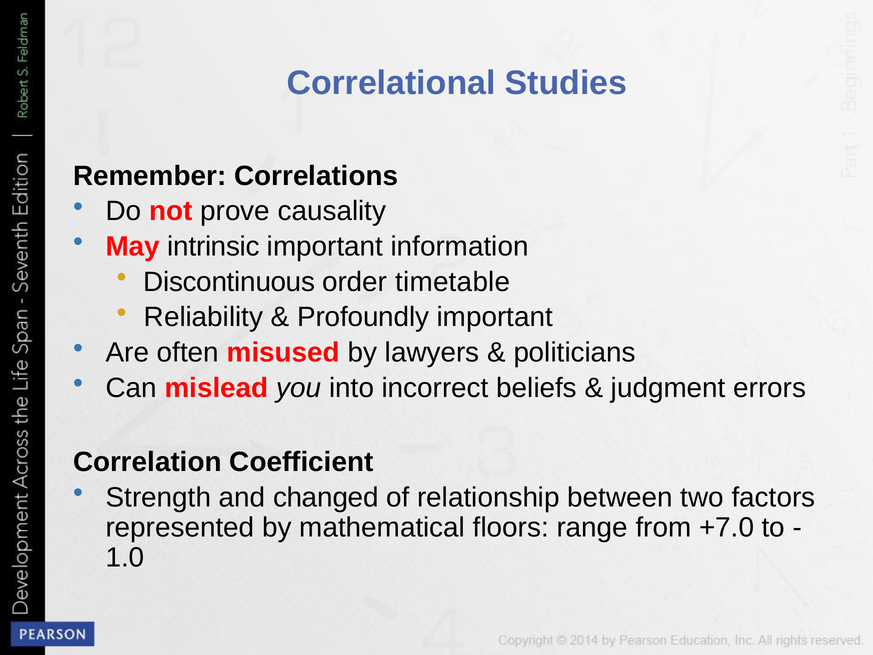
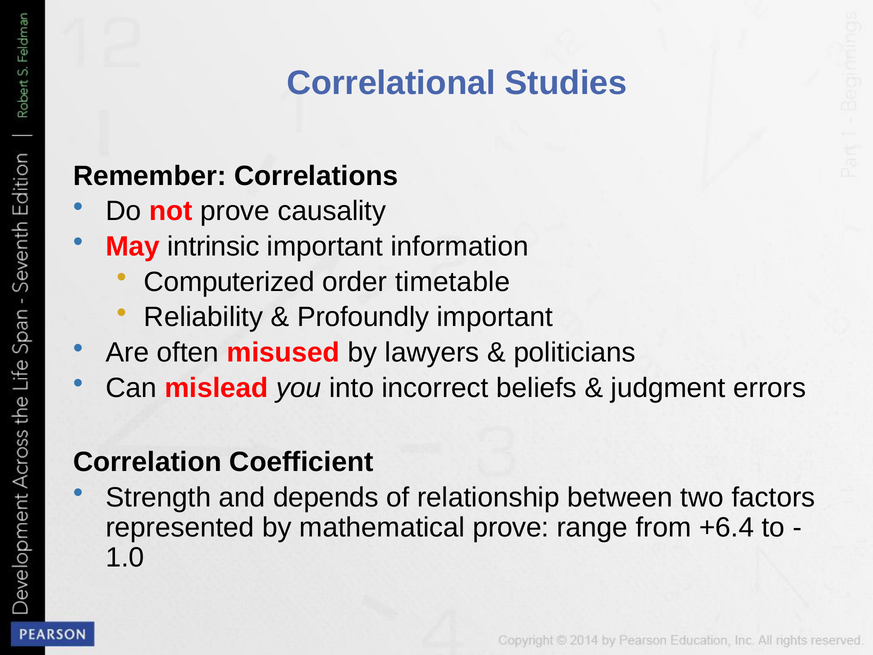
Discontinuous: Discontinuous -> Computerized (229, 282)
changed: changed -> depends (326, 497)
mathematical floors: floors -> prove (511, 527)
+7.0: +7.0 -> +6.4 (727, 527)
